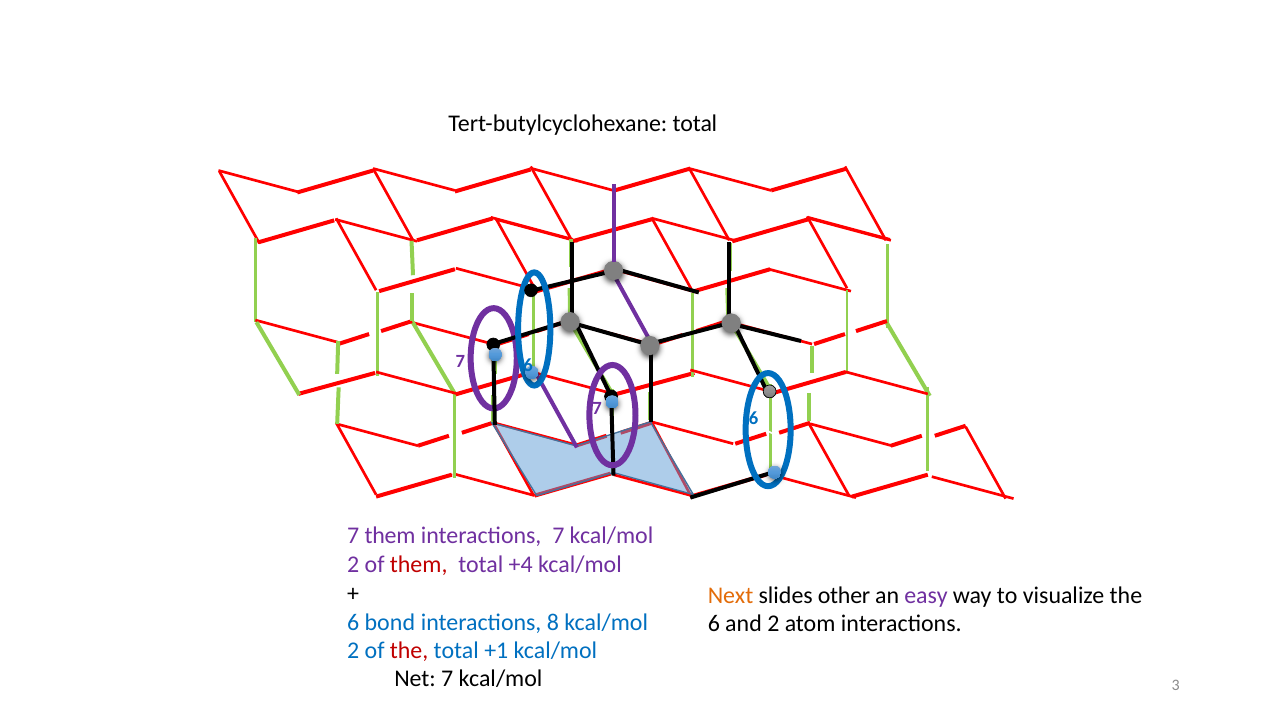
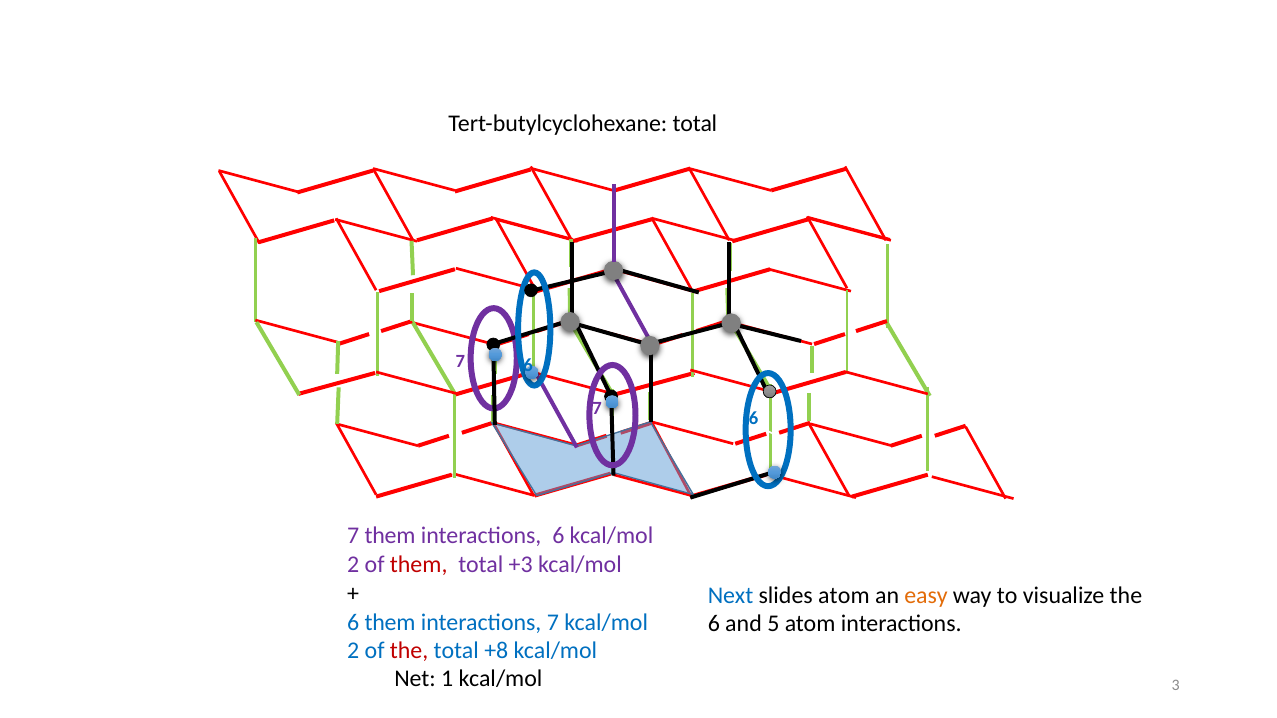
interactions 7: 7 -> 6 (558, 536)
+4: +4 -> +3 (521, 565)
Next colour: orange -> blue (731, 595)
slides other: other -> atom (844, 595)
easy colour: purple -> orange (926, 595)
6 bond: bond -> them (390, 622)
interactions 8: 8 -> 7 (553, 622)
and 2: 2 -> 5 (773, 624)
+1: +1 -> +8 (496, 651)
Net 7: 7 -> 1 (447, 679)
